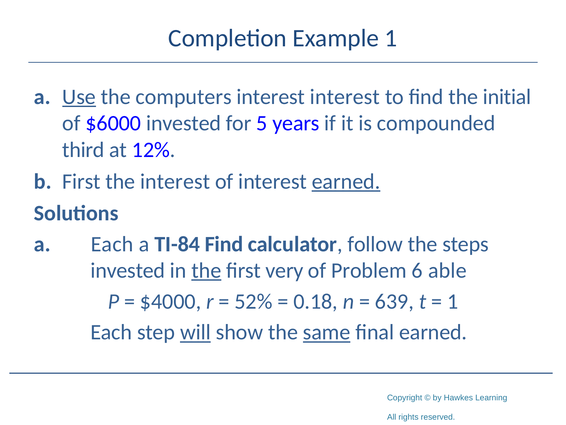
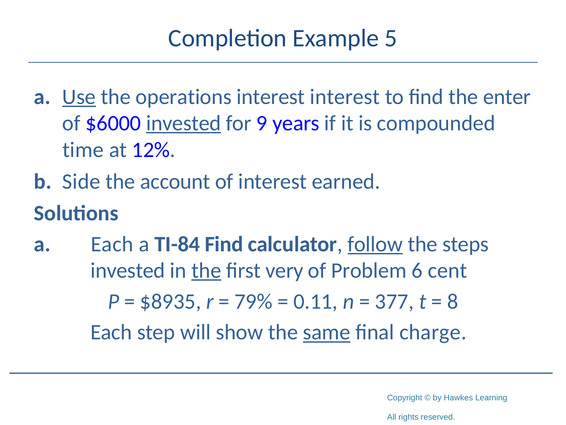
Example 1: 1 -> 5 (391, 38)
computers: computers -> operations (184, 97)
initial: initial -> enter (507, 97)
invested underline: none -> present (184, 123)
5: 5 -> 9 (262, 123)
third: third -> time (83, 150)
b First: First -> Side (81, 181)
the interest: interest -> account (175, 181)
earned underline: present -> none (346, 181)
follow underline: none -> present (375, 244)
able: able -> cent (447, 270)
$4000: $4000 -> $8935 (171, 301)
52%: 52% -> 79% (253, 301)
0.18: 0.18 -> 0.11 (316, 301)
639: 639 -> 377 (394, 301)
1: 1 -> 8 (453, 301)
will underline: present -> none (195, 332)
final earned: earned -> charge (433, 332)
